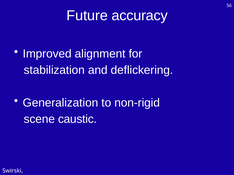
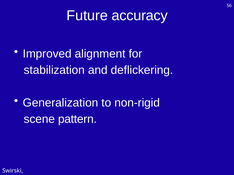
caustic: caustic -> pattern (77, 119)
